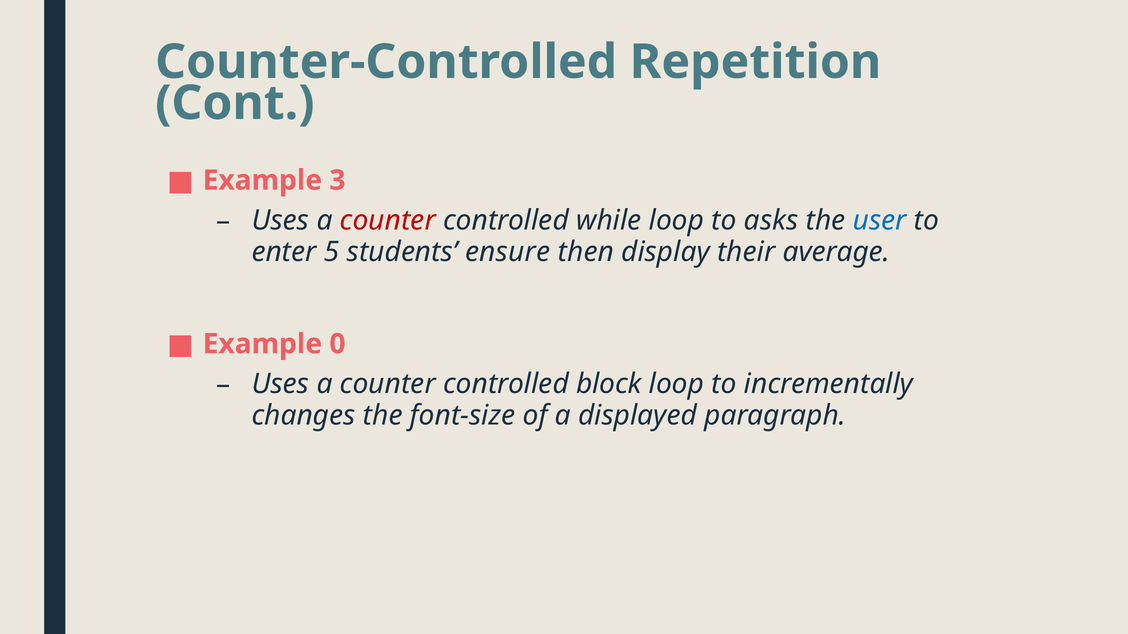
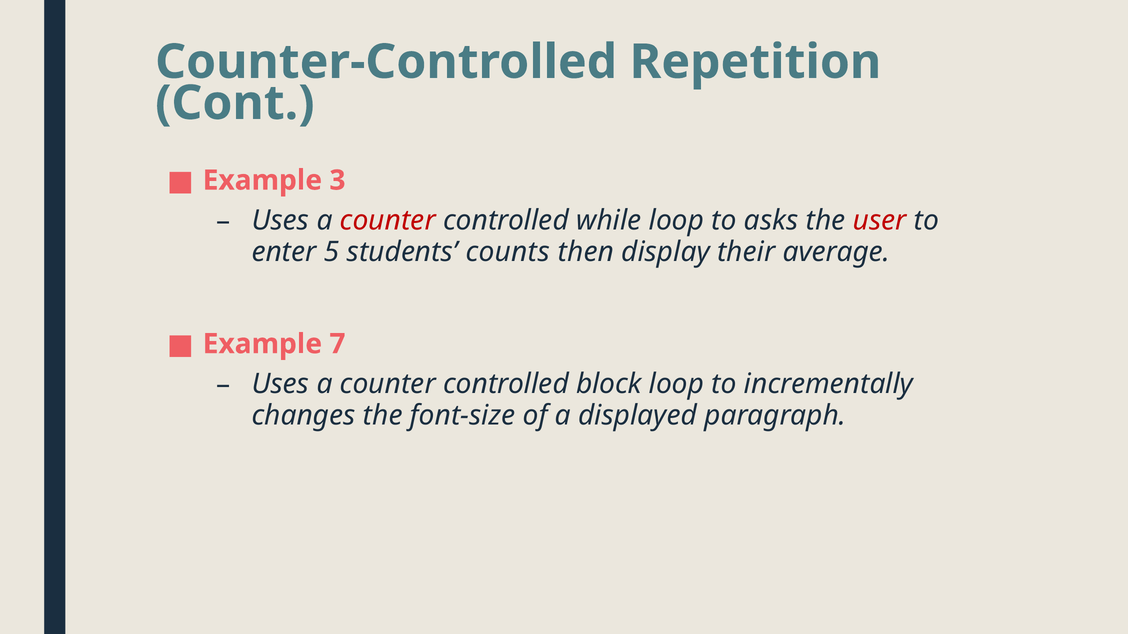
user colour: blue -> red (880, 221)
ensure: ensure -> counts (508, 252)
0: 0 -> 7 (337, 344)
